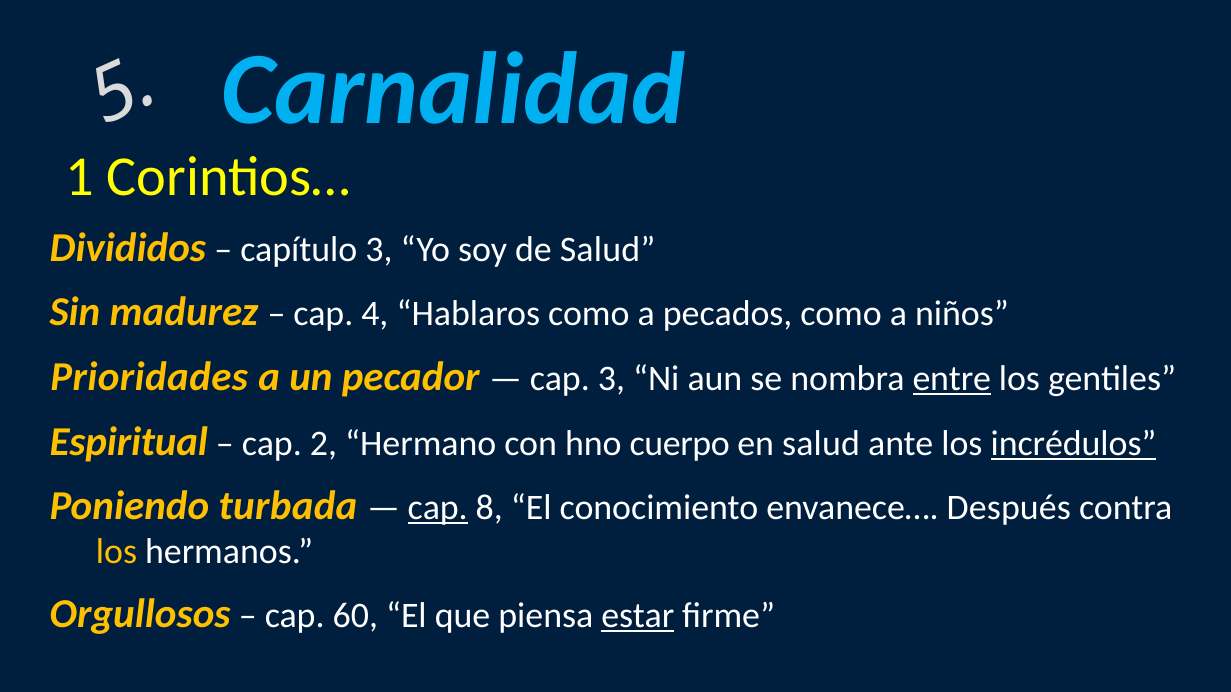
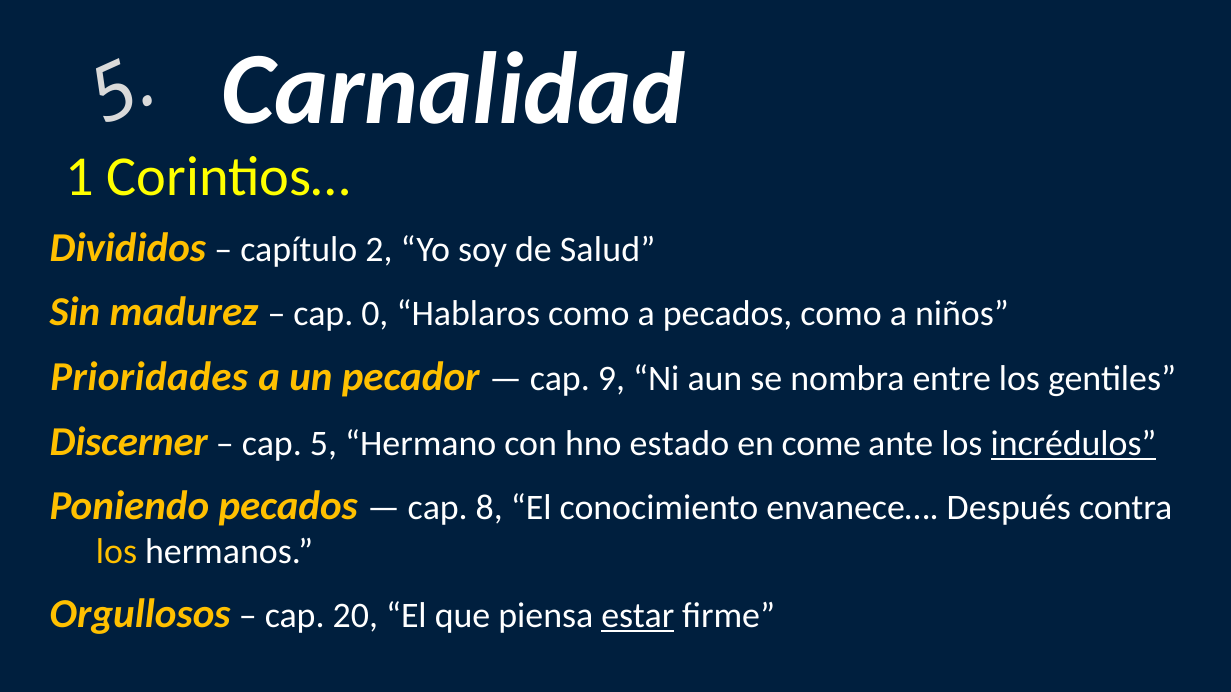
Carnalidad colour: light blue -> white (453, 90)
capítulo 3: 3 -> 2 (379, 250)
4: 4 -> 0 (375, 314)
cap 3: 3 -> 9 (611, 379)
entre underline: present -> none (952, 379)
Espiritual: Espiritual -> Discerner (129, 442)
cap 2: 2 -> 5 (323, 444)
cuerpo: cuerpo -> estado (679, 444)
en salud: salud -> come (821, 444)
Poniendo turbada: turbada -> pecados (288, 506)
cap underline: present -> none (438, 508)
60: 60 -> 20 (355, 616)
